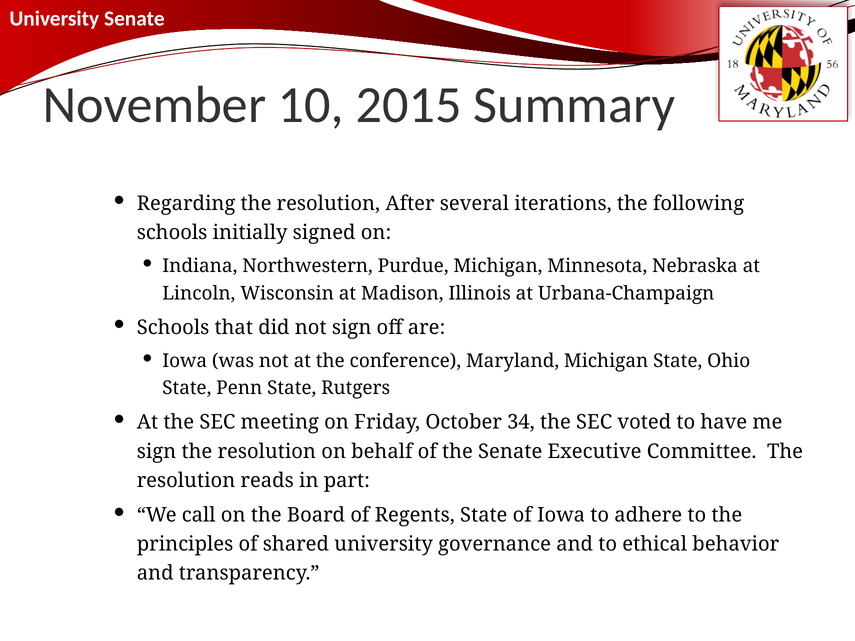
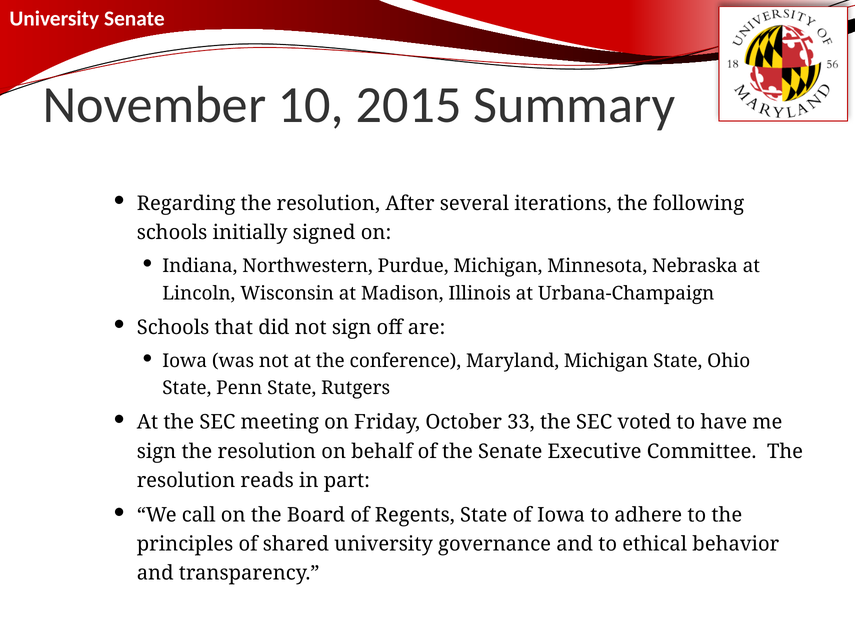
34: 34 -> 33 (521, 422)
